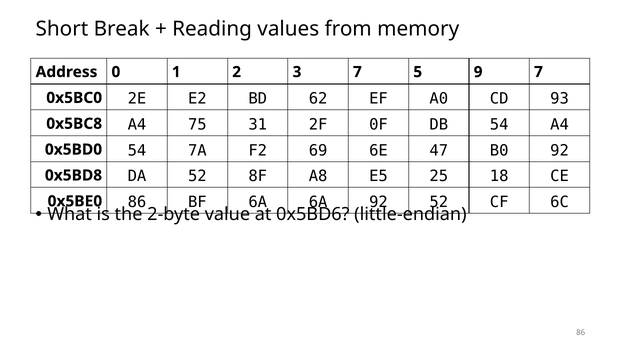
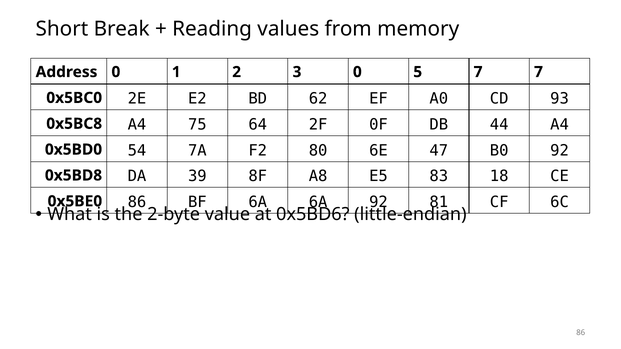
3 7: 7 -> 0 (357, 72)
5 9: 9 -> 7 (478, 72)
31: 31 -> 64 (258, 125)
DB 54: 54 -> 44 (499, 125)
69: 69 -> 80 (318, 151)
DA 52: 52 -> 39 (197, 176)
25: 25 -> 83 (439, 176)
92 52: 52 -> 81 (439, 202)
